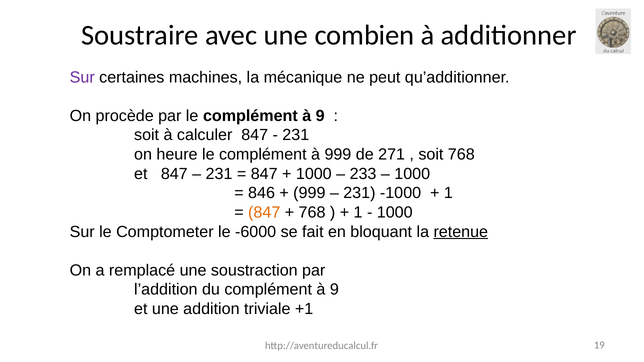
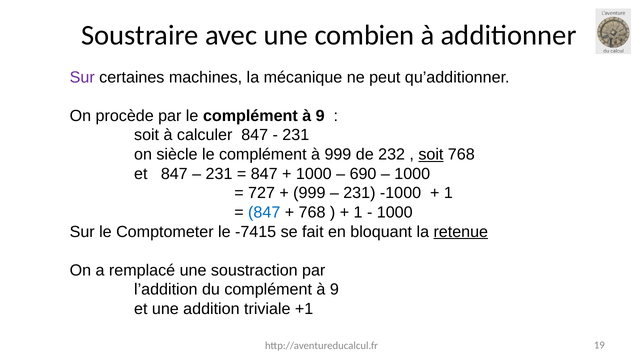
heure: heure -> siècle (177, 155)
271: 271 -> 232 (392, 155)
soit underline: none -> present (431, 155)
233: 233 -> 690 (363, 174)
846: 846 -> 727 (262, 193)
847 colour: orange -> blue (264, 213)
-6000: -6000 -> -7415 (256, 232)
